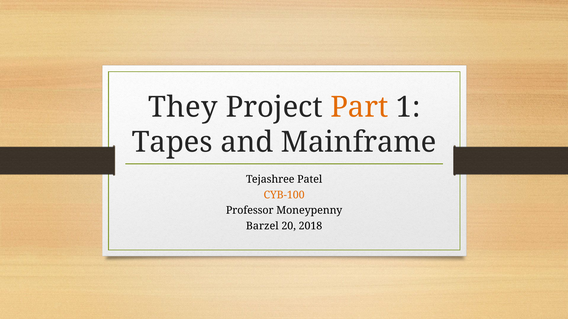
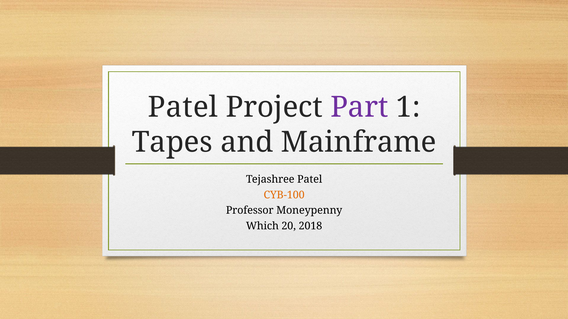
They: They -> Patel (183, 107)
Part colour: orange -> purple (359, 107)
Barzel: Barzel -> Which (262, 226)
